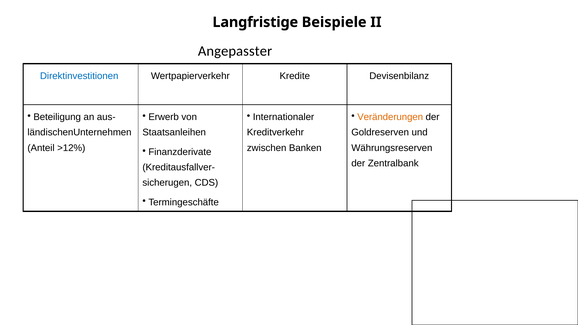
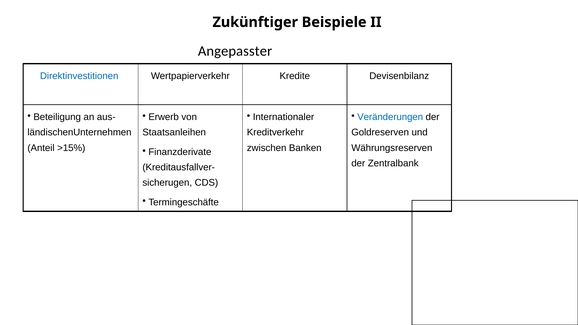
Langfristige: Langfristige -> Zukünftiger (255, 22)
Veränderungen colour: orange -> blue (390, 117)
>12%: >12% -> >15% (71, 148)
